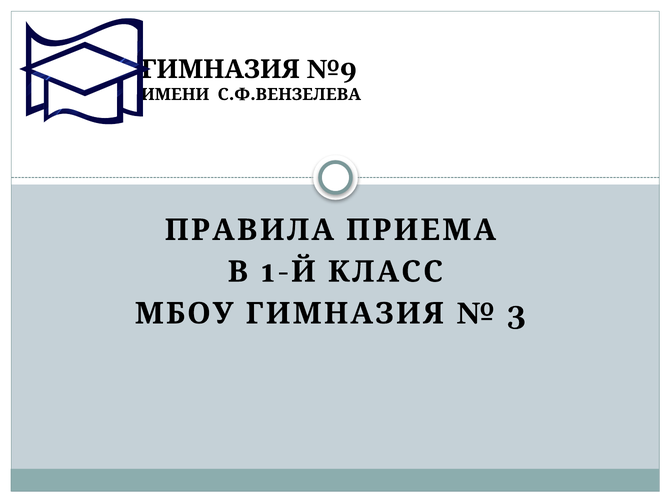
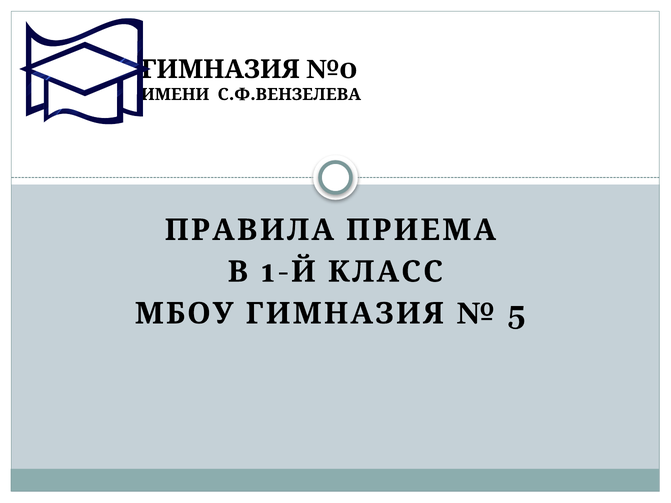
№9: №9 -> №0 (332, 69)
3: 3 -> 5 (516, 314)
